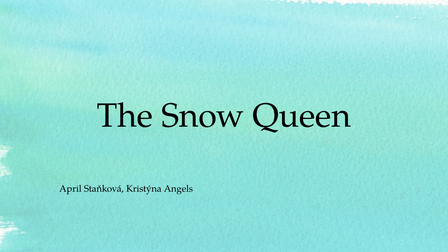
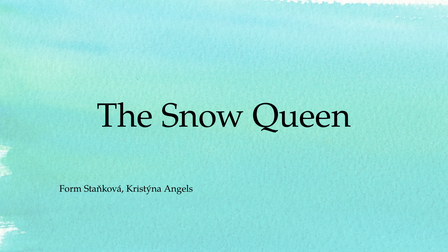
April: April -> Form (70, 189)
